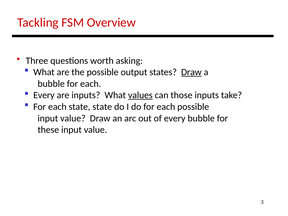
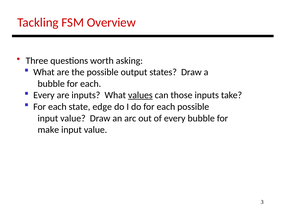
Draw underline: present -> none (191, 72)
state state: state -> edge (102, 107)
these: these -> make (48, 130)
